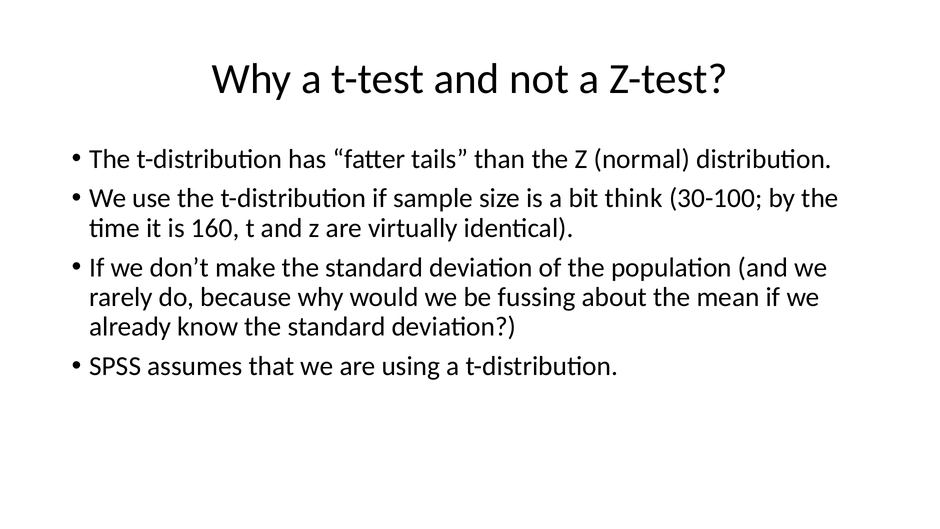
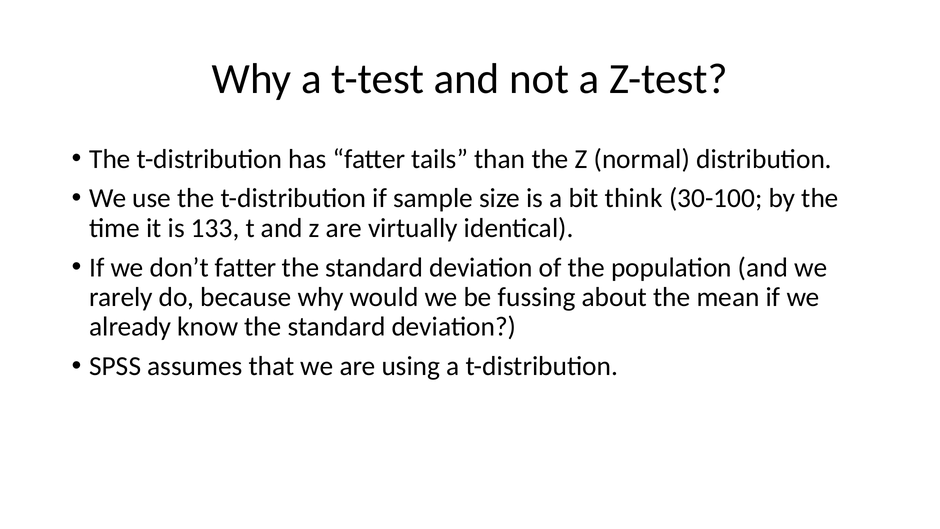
160: 160 -> 133 (215, 228)
don’t make: make -> fatter (246, 267)
